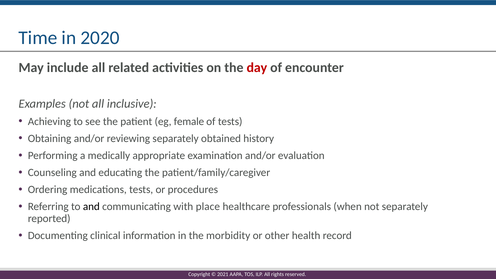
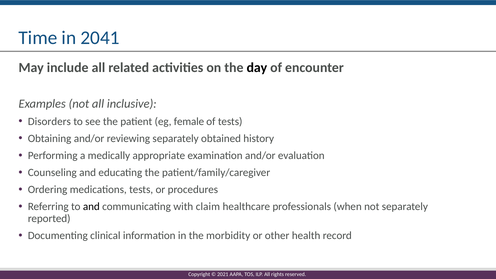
2020: 2020 -> 2041 (100, 38)
day colour: red -> black (257, 68)
Achieving: Achieving -> Disorders (49, 121)
place: place -> claim (208, 207)
